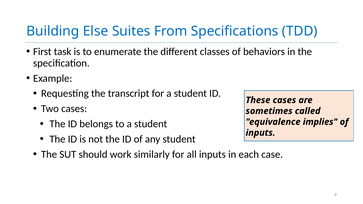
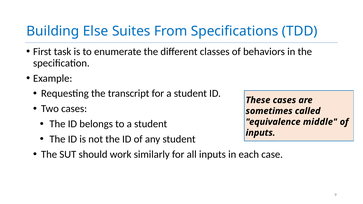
implies: implies -> middle (320, 122)
